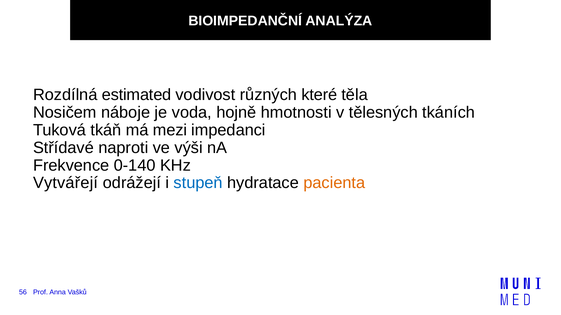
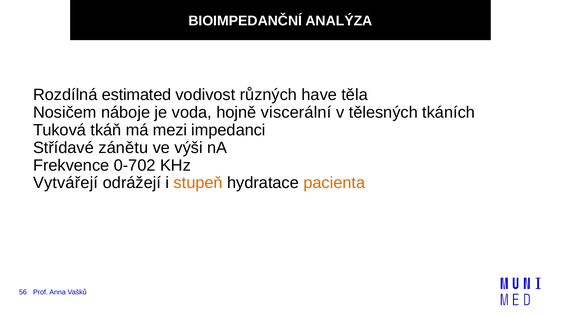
které: které -> have (319, 95)
hmotnosti: hmotnosti -> viscerální (296, 113)
naproti: naproti -> zánětu (123, 148)
0-140: 0-140 -> 0-702 (135, 166)
stupeň colour: blue -> orange (198, 183)
